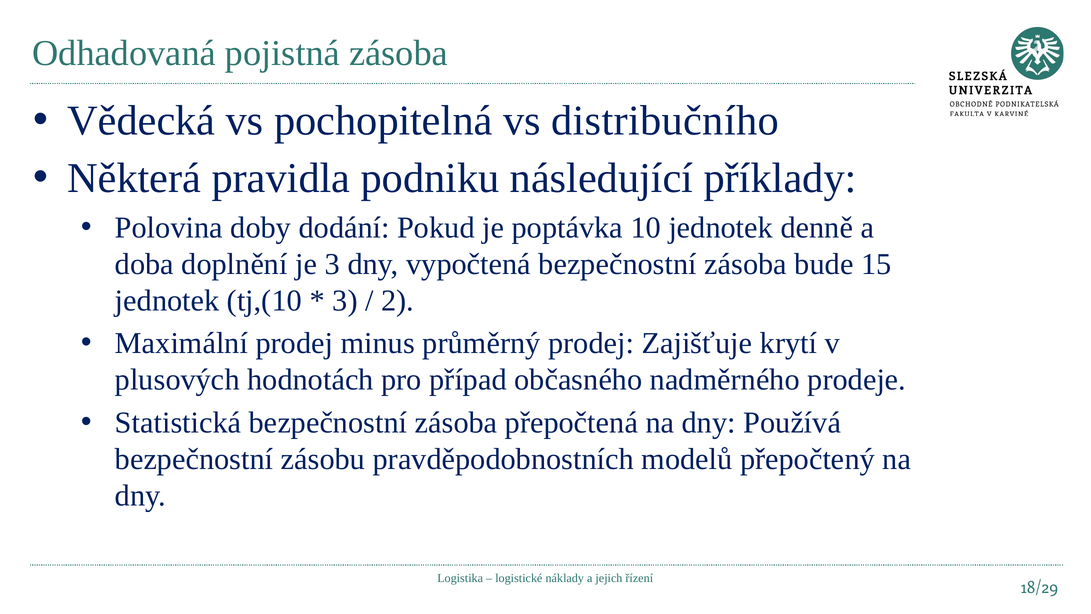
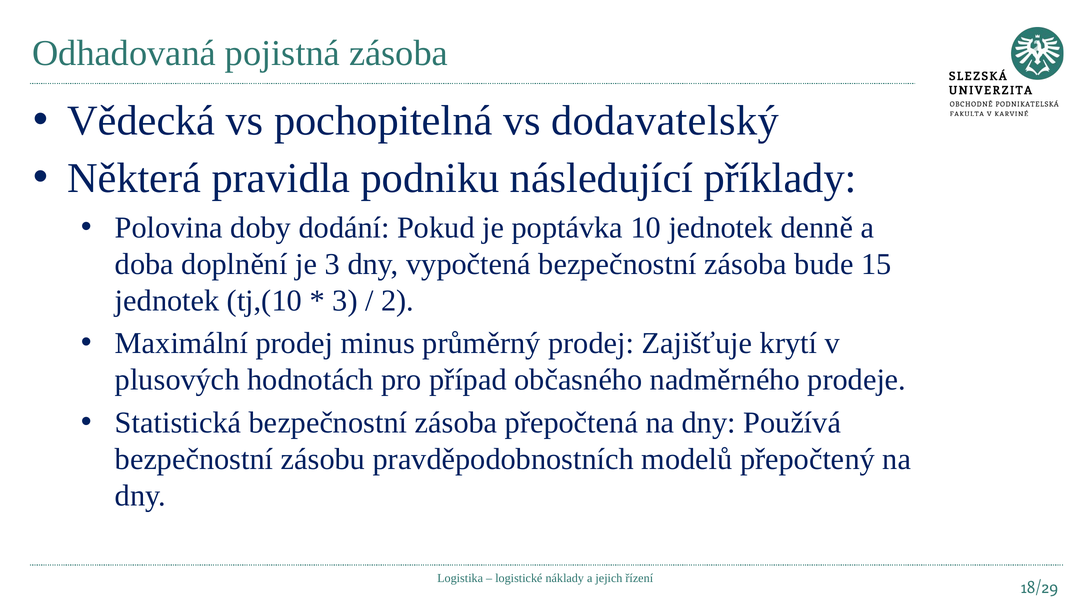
distribučního: distribučního -> dodavatelský (665, 121)
